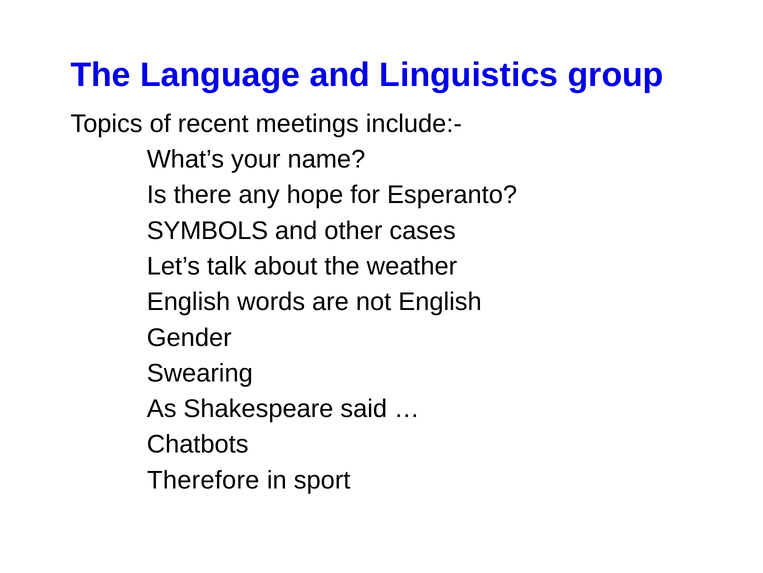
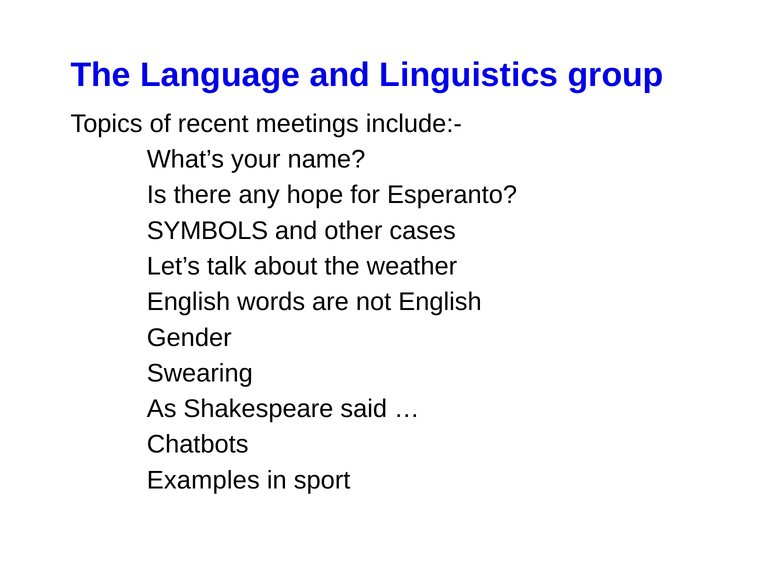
Therefore: Therefore -> Examples (203, 480)
